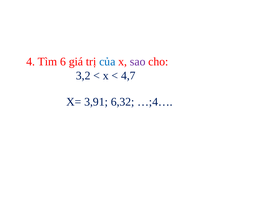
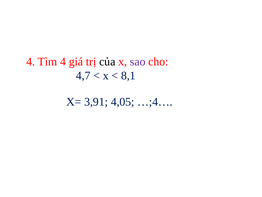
Tìm 6: 6 -> 4 (63, 61)
của colour: blue -> black (107, 61)
3,2: 3,2 -> 4,7 (83, 75)
4,7: 4,7 -> 8,1 (128, 75)
6,32: 6,32 -> 4,05 (123, 102)
